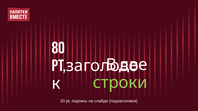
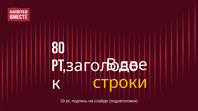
строки colour: light green -> yellow (120, 83)
